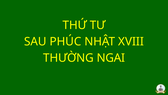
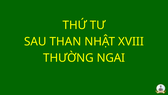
PHÚC: PHÚC -> THAN (65, 41)
